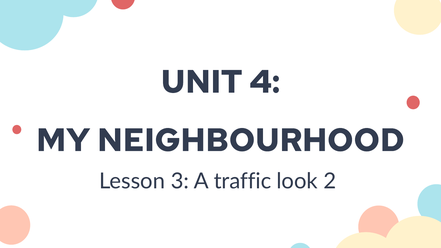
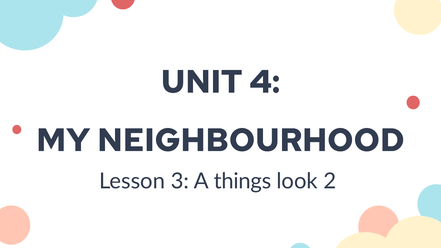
traffic: traffic -> things (243, 181)
